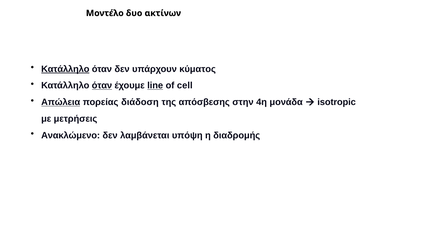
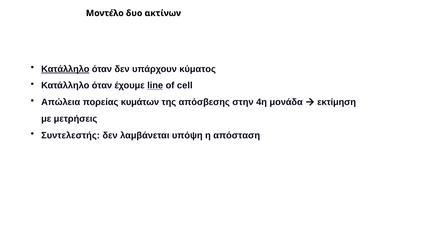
όταν underline: present -> none (102, 85)
Απώλεια underline: present -> none (61, 102)
διάδοση: διάδοση -> κυμάτων (140, 102)
isotropic: isotropic -> εκτίμηση (337, 102)
Ανακλώμενο: Ανακλώμενο -> Συντελεστής (71, 135)
διαδρομής: διαδρομής -> απόσταση (237, 135)
